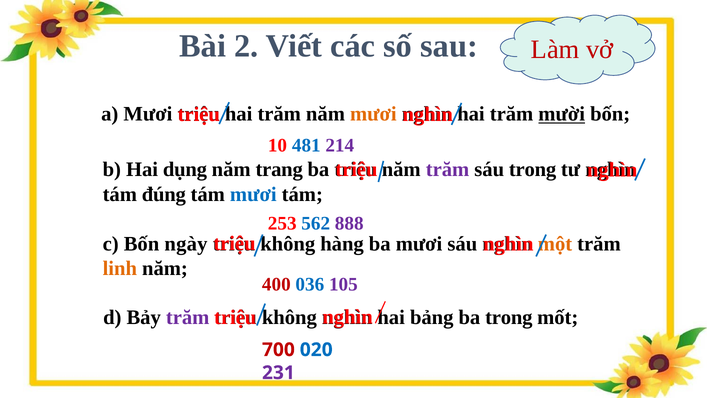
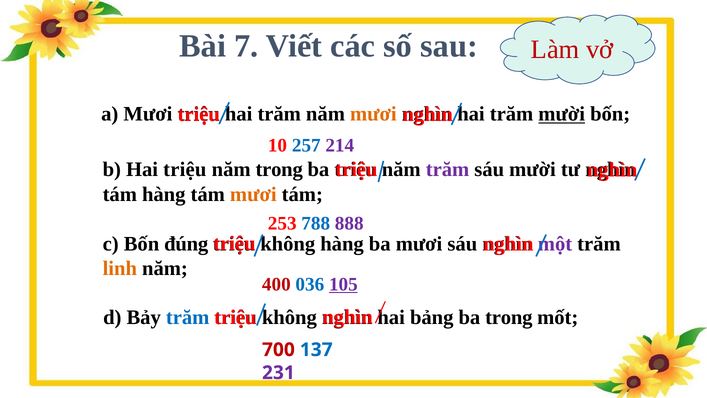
2: 2 -> 7 (246, 46)
481: 481 -> 257 (306, 145)
Hai dụng: dụng -> triệu (185, 169)
năm trang: trang -> trong (279, 169)
sáu trong: trong -> mười (533, 169)
tám đúng: đúng -> hàng (164, 194)
mươi colour: blue -> orange (253, 194)
562: 562 -> 788 (316, 223)
ngày: ngày -> đúng (186, 244)
một colour: orange -> purple (555, 244)
105 underline: none -> present (343, 284)
trăm colour: purple -> blue (188, 317)
020: 020 -> 137 (316, 349)
